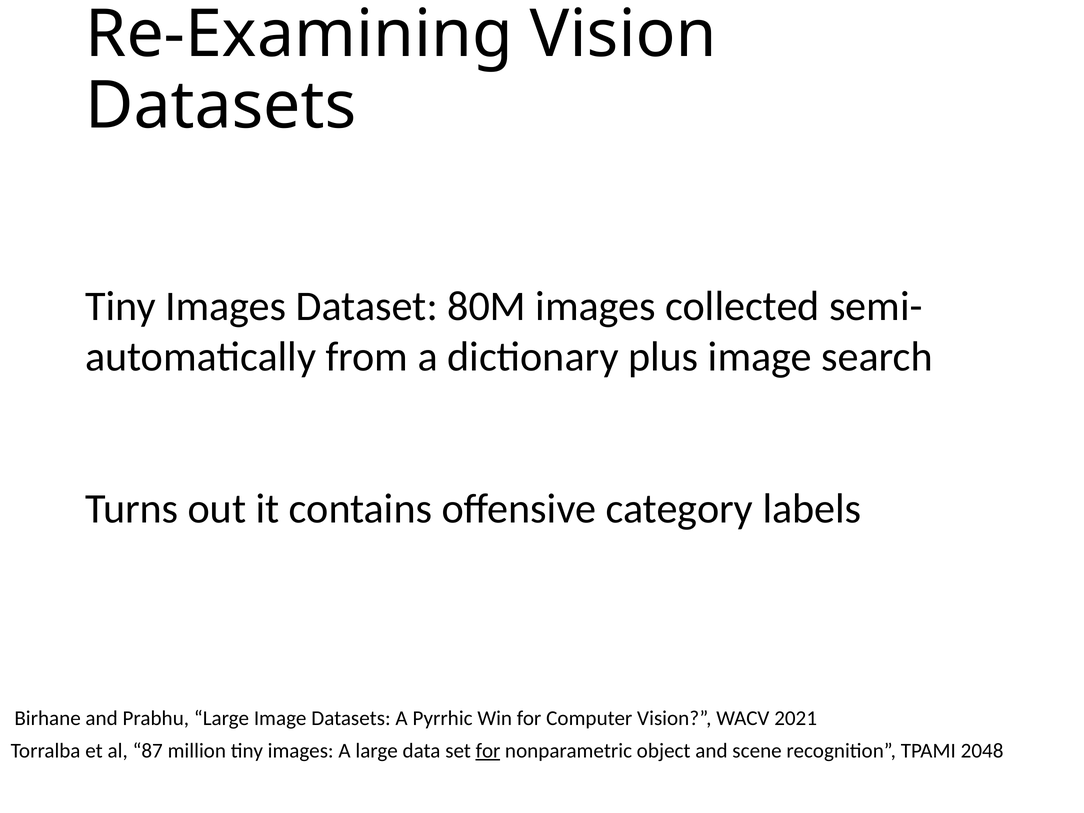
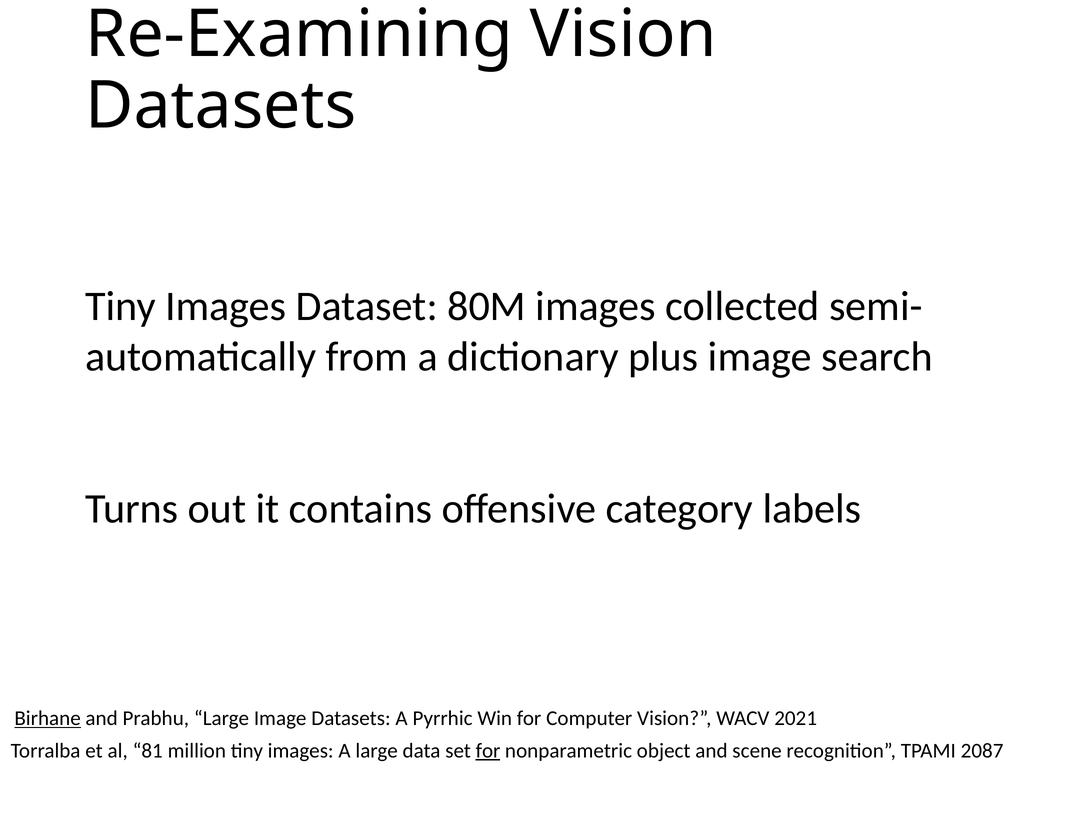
Birhane underline: none -> present (48, 718)
87: 87 -> 81 (148, 751)
2048: 2048 -> 2087 (982, 751)
